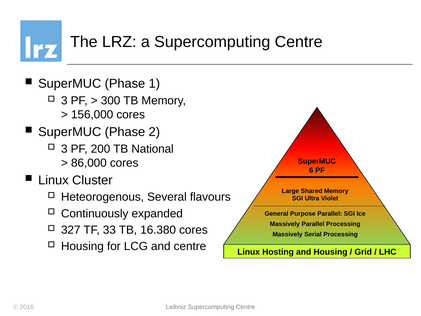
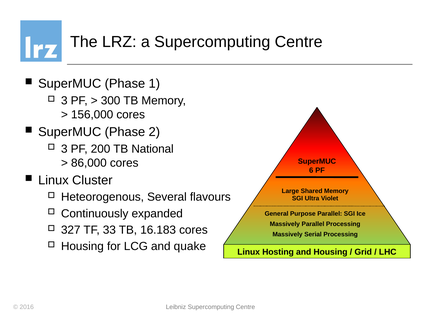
16.380: 16.380 -> 16.183 (158, 230)
and centre: centre -> quake (190, 246)
